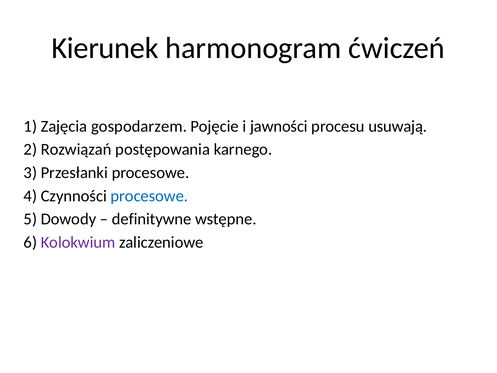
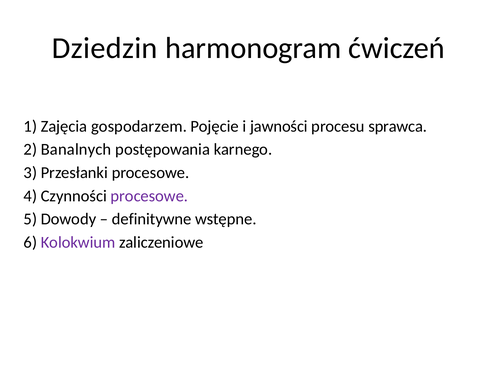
Kierunek: Kierunek -> Dziedzin (105, 48)
usuwają: usuwają -> sprawca (398, 126)
Rozwiązań: Rozwiązań -> Banalnych (76, 149)
procesowe colour: blue -> purple (149, 196)
